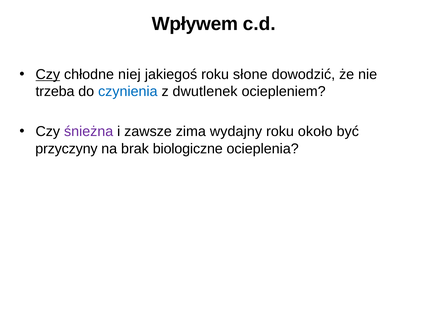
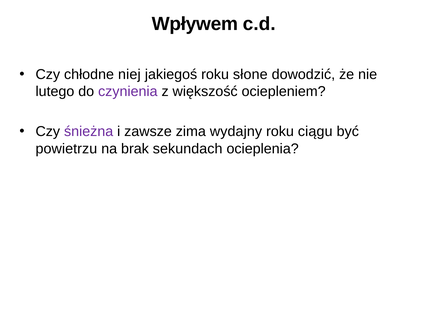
Czy underline: present -> none (48, 74)
trzeba: trzeba -> lutego (55, 92)
czynienia colour: blue -> purple (128, 92)
dwutlenek: dwutlenek -> większość (205, 92)
około: około -> ciągu (315, 132)
przyczyny: przyczyny -> powietrzu (66, 149)
biologiczne: biologiczne -> sekundach (188, 149)
